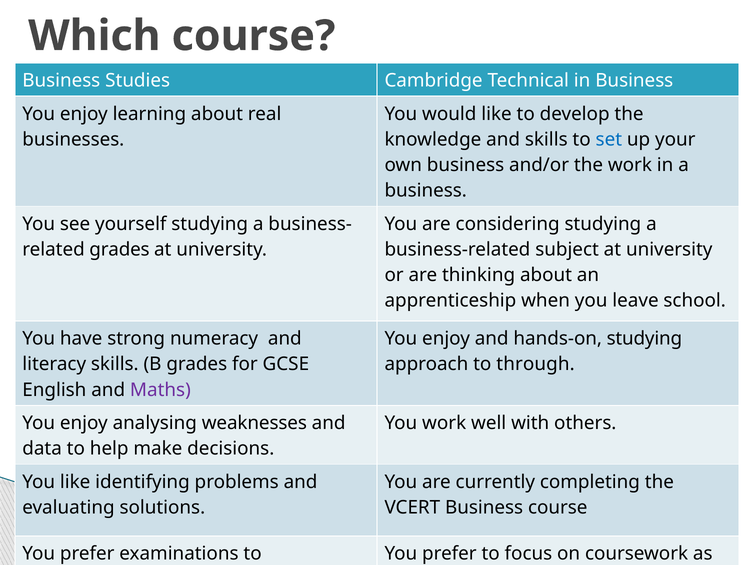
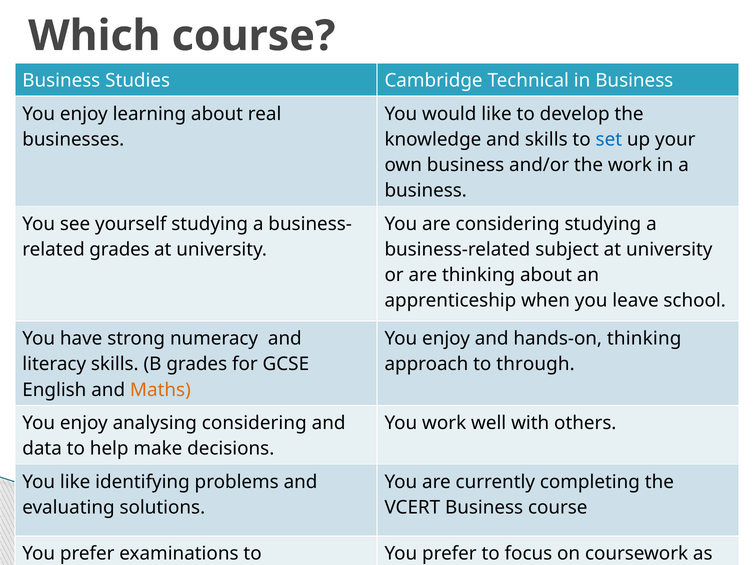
hands-on studying: studying -> thinking (644, 339)
Maths colour: purple -> orange (160, 390)
analysing weaknesses: weaknesses -> considering (254, 423)
